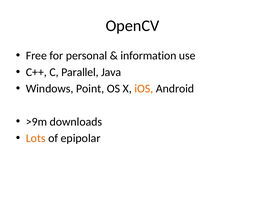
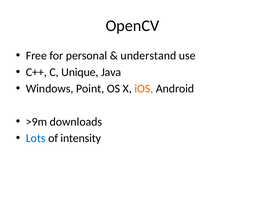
information: information -> understand (148, 56)
Parallel: Parallel -> Unique (80, 72)
Lots colour: orange -> blue (36, 138)
epipolar: epipolar -> intensity (81, 138)
